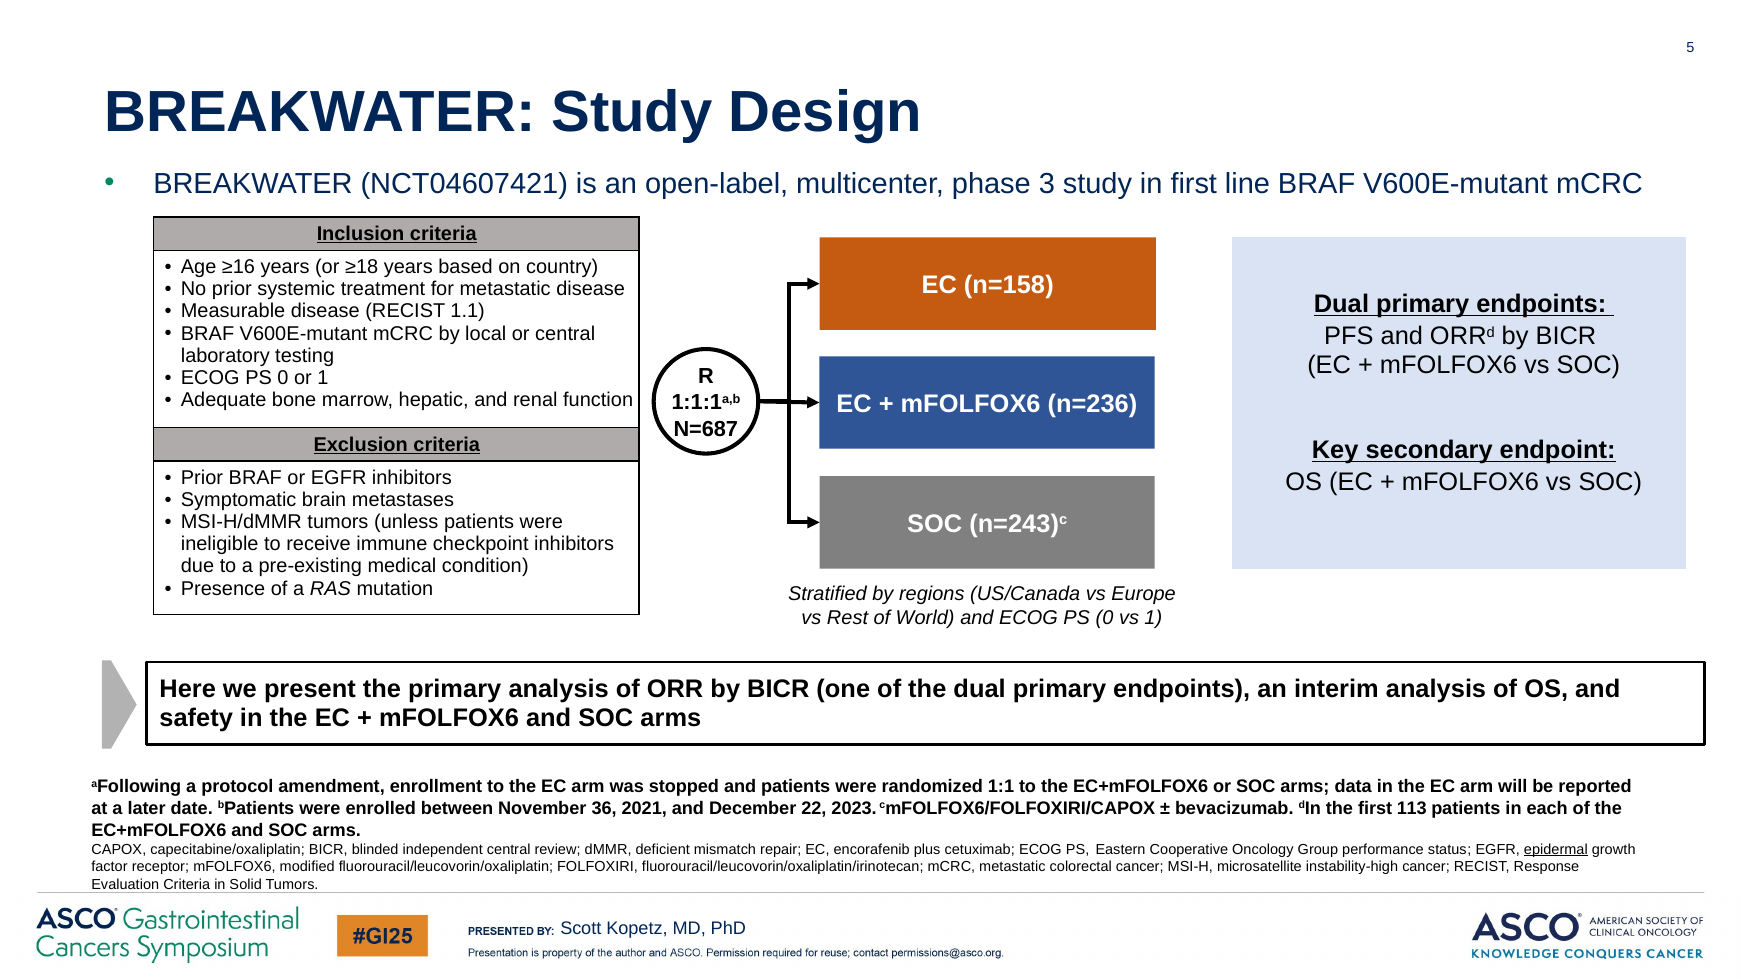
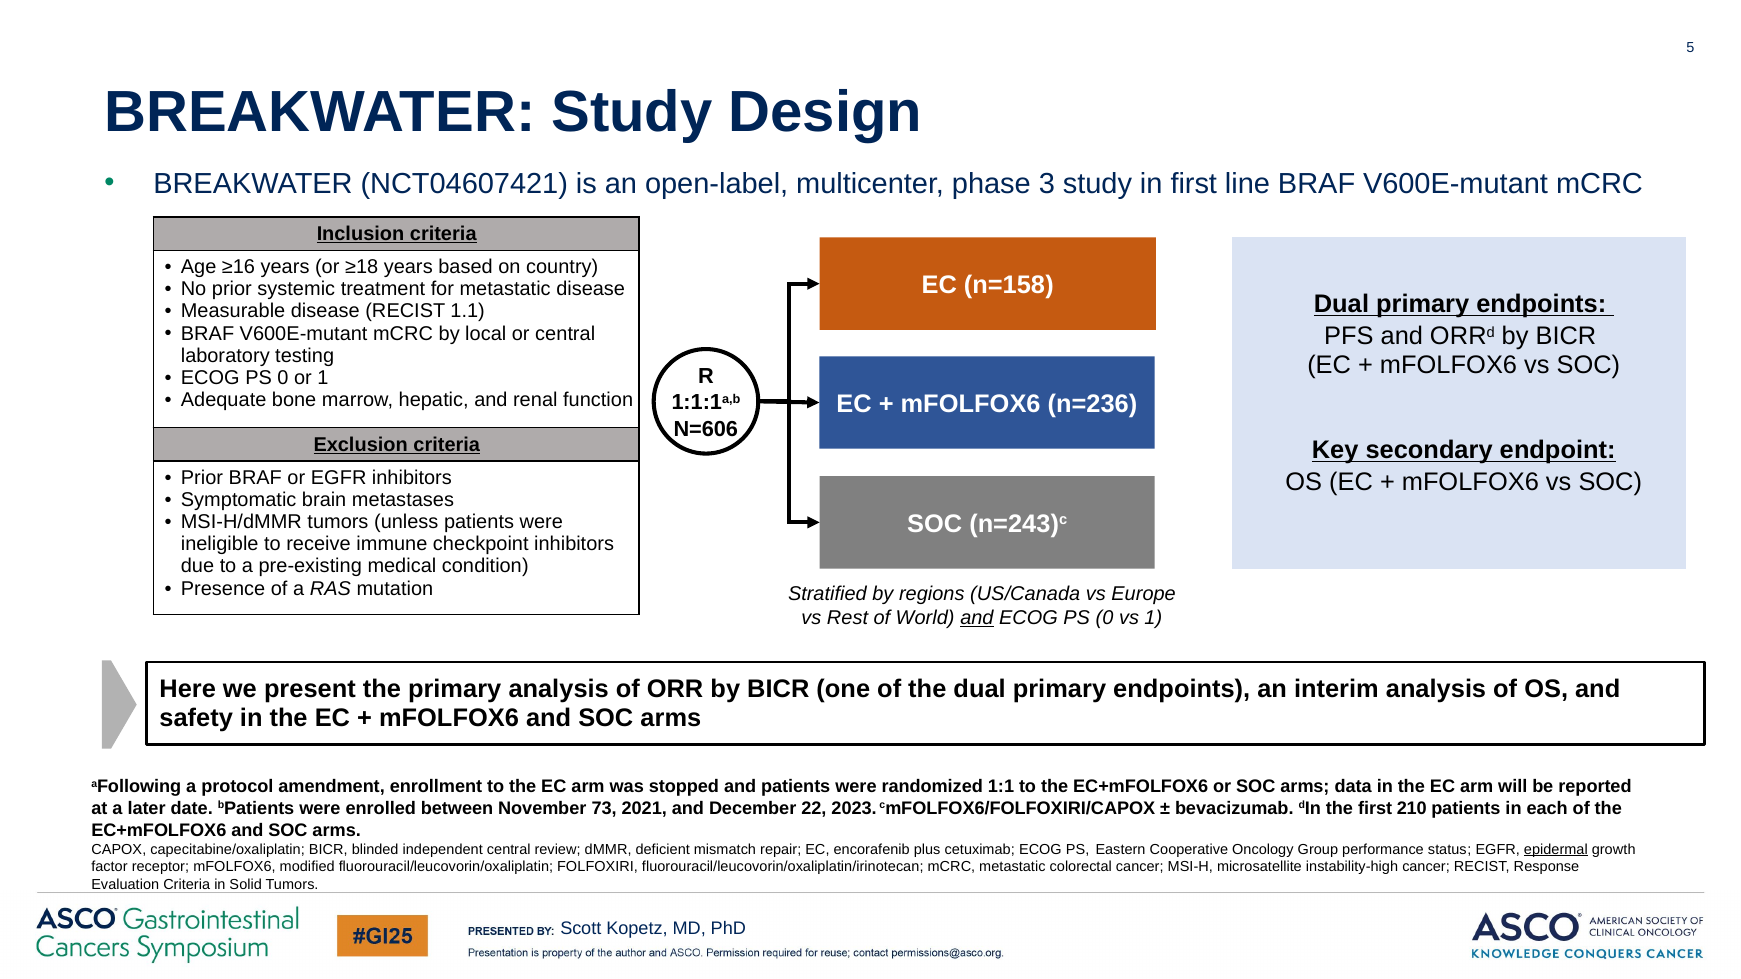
N=687: N=687 -> N=606 (706, 429)
and underline: none -> present (977, 618)
36: 36 -> 73 (604, 809)
113: 113 -> 210 (1412, 809)
